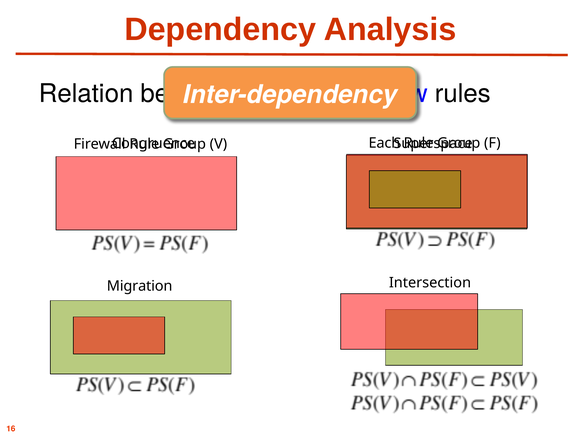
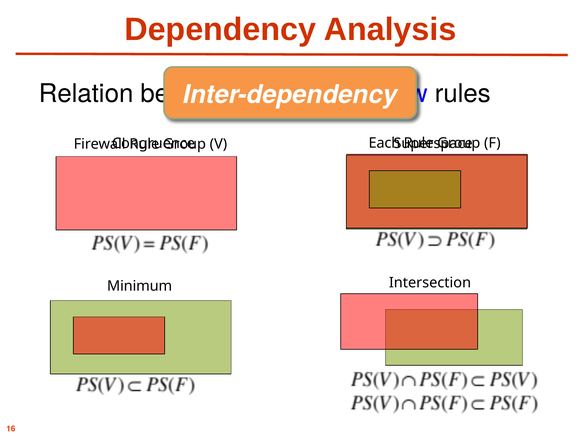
Migration: Migration -> Minimum (140, 286)
